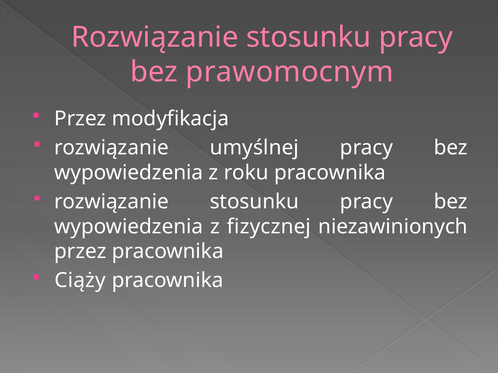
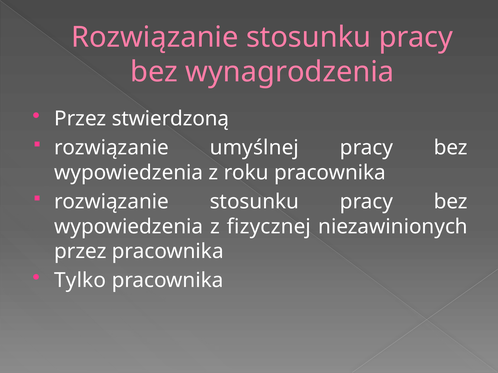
prawomocnym: prawomocnym -> wynagrodzenia (290, 72)
modyfikacja: modyfikacja -> stwierdzoną (170, 119)
Ciąży: Ciąży -> Tylko (80, 281)
